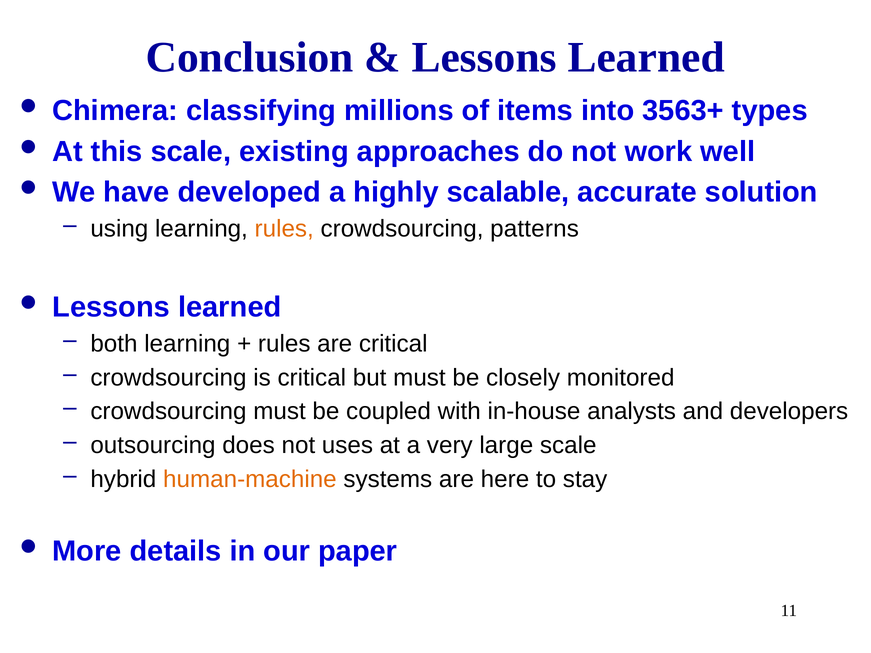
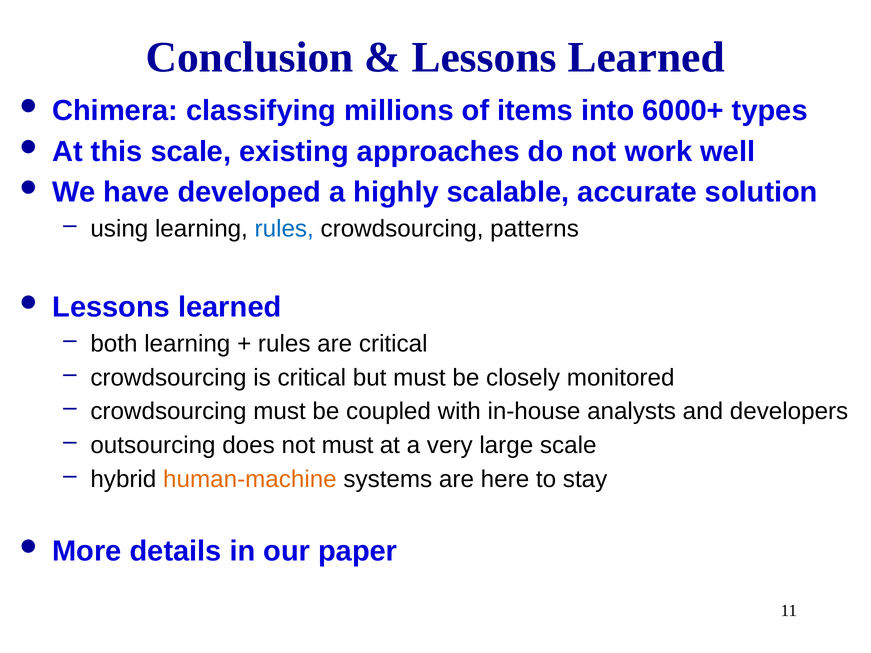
3563+: 3563+ -> 6000+ (683, 111)
rules colour: orange -> blue (284, 229)
not uses: uses -> must (348, 445)
